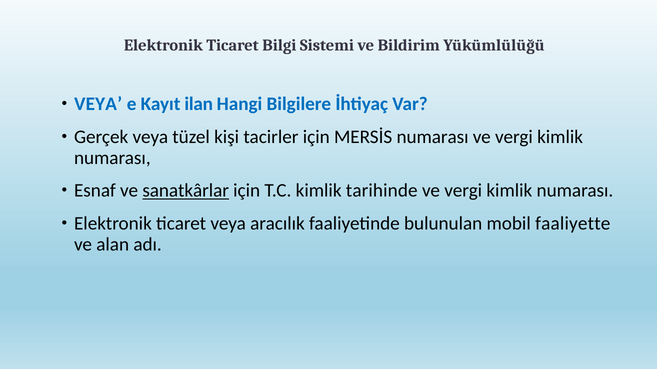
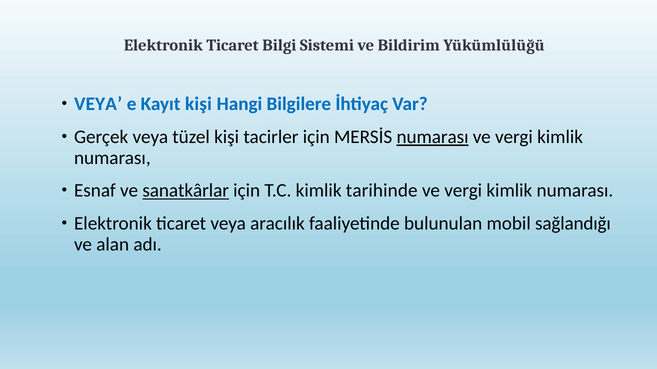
Kayıt ilan: ilan -> kişi (198, 104)
numarası underline: none -> present (433, 137)
faaliyette: faaliyette -> sağlandığı (573, 224)
